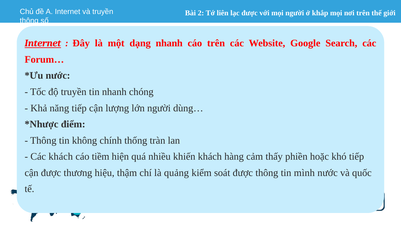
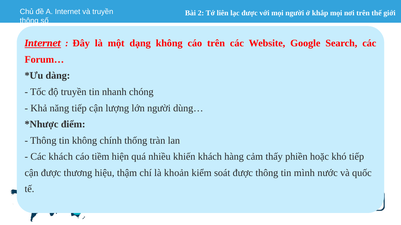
dạng nhanh: nhanh -> không (169, 43)
nước: nước -> dàng (58, 76)
quảng: quảng -> khoản (176, 173)
